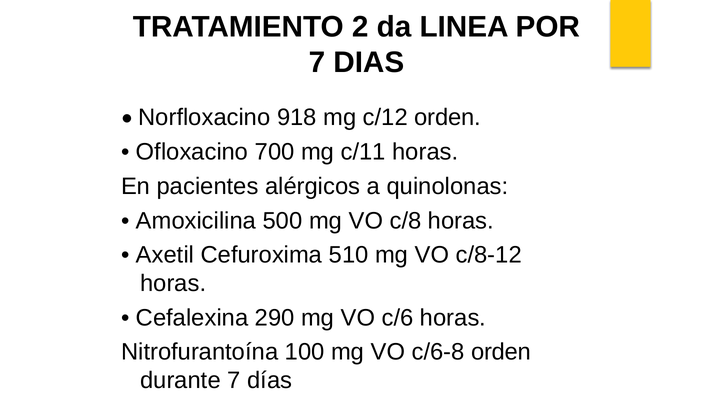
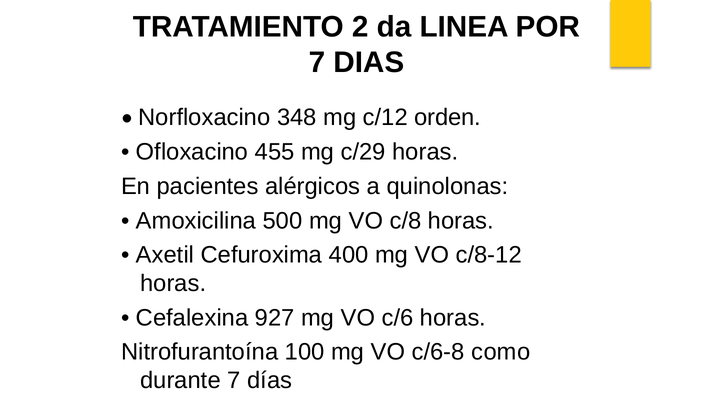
918: 918 -> 348 (297, 117)
700: 700 -> 455 (275, 152)
c/11: c/11 -> c/29 (363, 152)
510: 510 -> 400 (349, 255)
290: 290 -> 927 (275, 318)
c/6-8 orden: orden -> como (501, 352)
